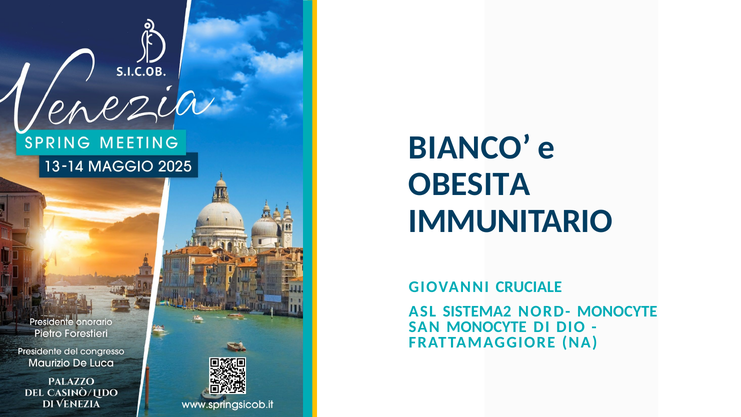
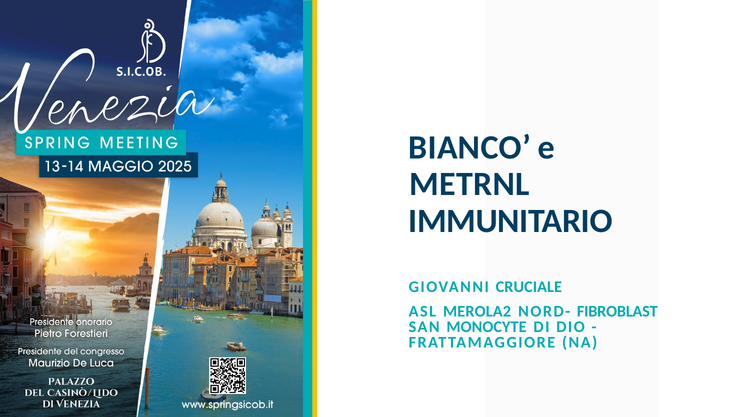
OBESITA: OBESITA -> METRNL (469, 184)
SISTEMA2: SISTEMA2 -> MEROLA2 (477, 311)
NORD- MONOCYTE: MONOCYTE -> FIBROBLAST (617, 311)
